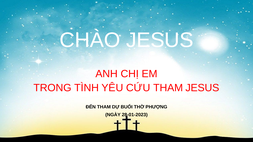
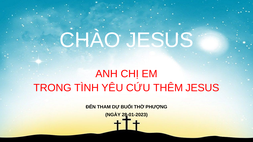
CỨU THAM: THAM -> THÊM (168, 88)
